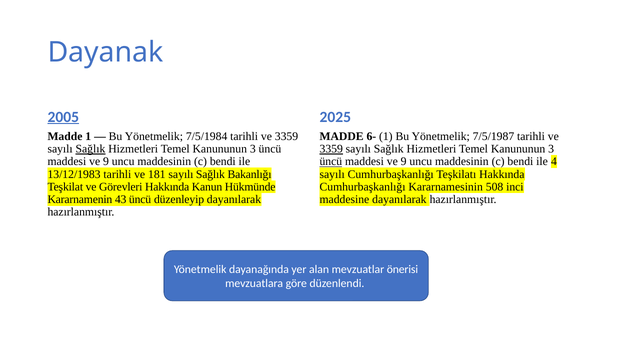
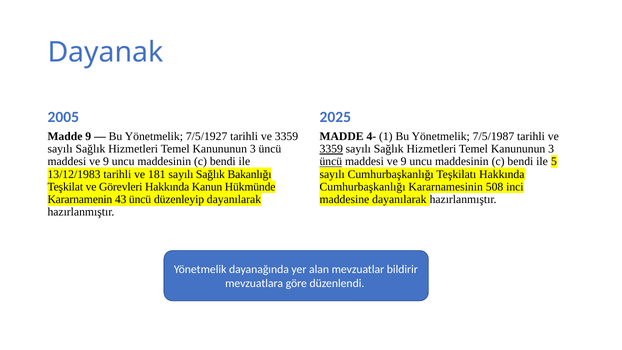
2005 underline: present -> none (63, 117)
Madde 1: 1 -> 9 (88, 136)
7/5/1984: 7/5/1984 -> 7/5/1927 (207, 136)
6-: 6- -> 4- (371, 136)
Sağlık underline: present -> none (90, 149)
4: 4 -> 5 (554, 162)
önerisi: önerisi -> bildirir (402, 269)
